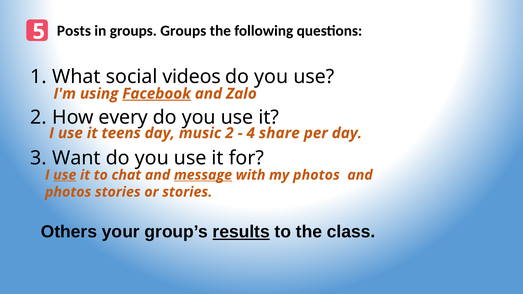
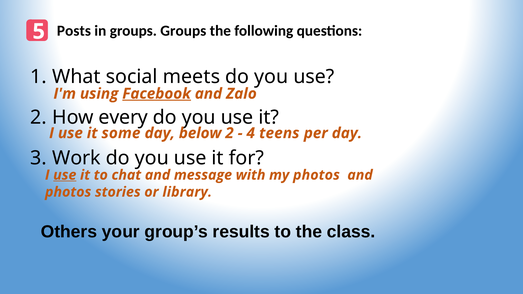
videos: videos -> meets (191, 77)
teens: teens -> some (121, 133)
music: music -> below (200, 133)
share: share -> teens (279, 133)
Want: Want -> Work (77, 158)
message underline: present -> none (203, 175)
or stories: stories -> library (187, 192)
results underline: present -> none (241, 232)
